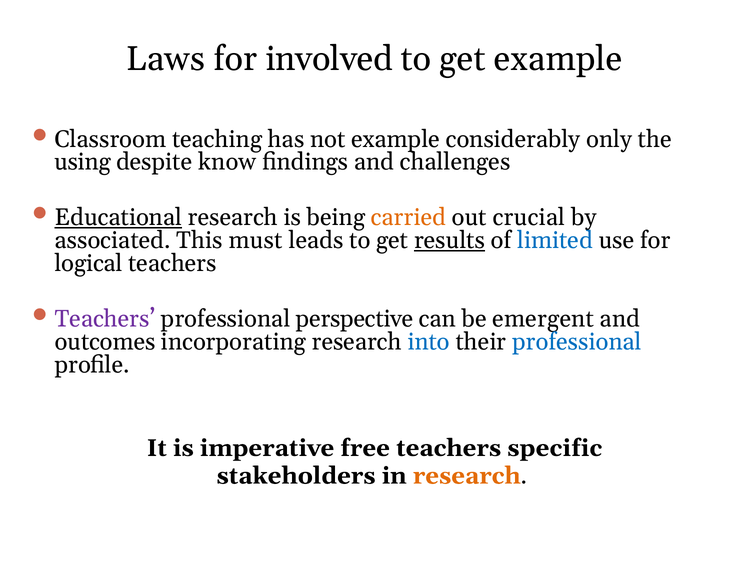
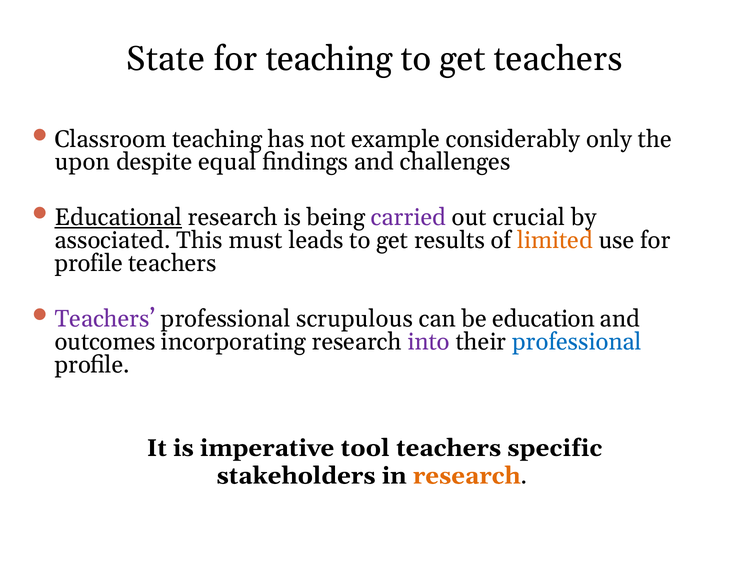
Laws: Laws -> State (166, 59)
for involved: involved -> teaching (329, 59)
get example: example -> teachers (558, 59)
using: using -> upon (82, 162)
know: know -> equal (227, 162)
carried colour: orange -> purple (408, 218)
results underline: present -> none (450, 241)
limited colour: blue -> orange (555, 241)
logical: logical -> profile (89, 264)
perspective: perspective -> scrupulous (354, 319)
emergent: emergent -> education (543, 319)
into colour: blue -> purple (429, 342)
free: free -> tool (365, 448)
